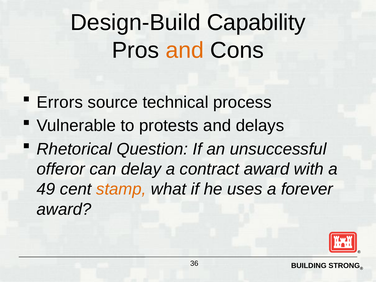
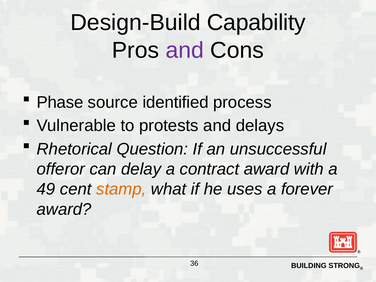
and colour: orange -> purple (185, 50)
Errors: Errors -> Phase (60, 102)
technical: technical -> identified (176, 102)
